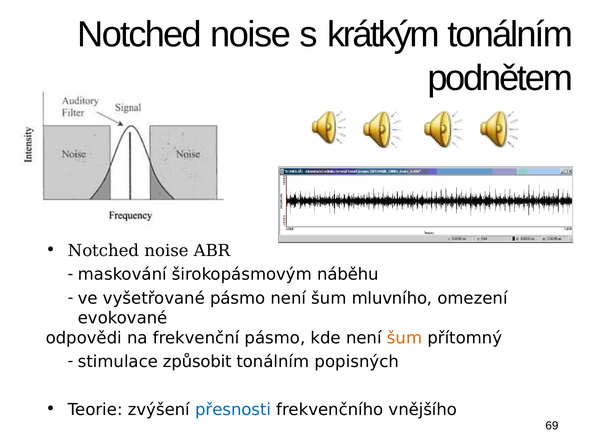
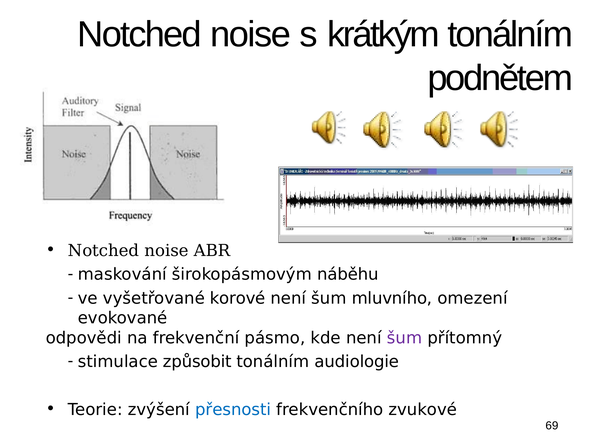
vyšetřované pásmo: pásmo -> korové (238, 298)
šum colour: orange -> purple (405, 338)
popisných: popisných -> audiologie (357, 361)
vnějšího: vnějšího -> zvukové (423, 409)
